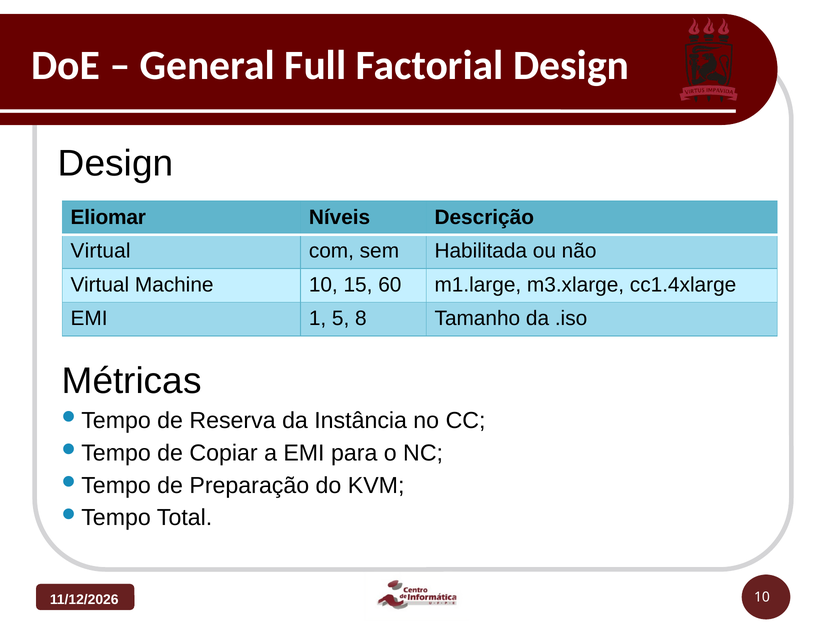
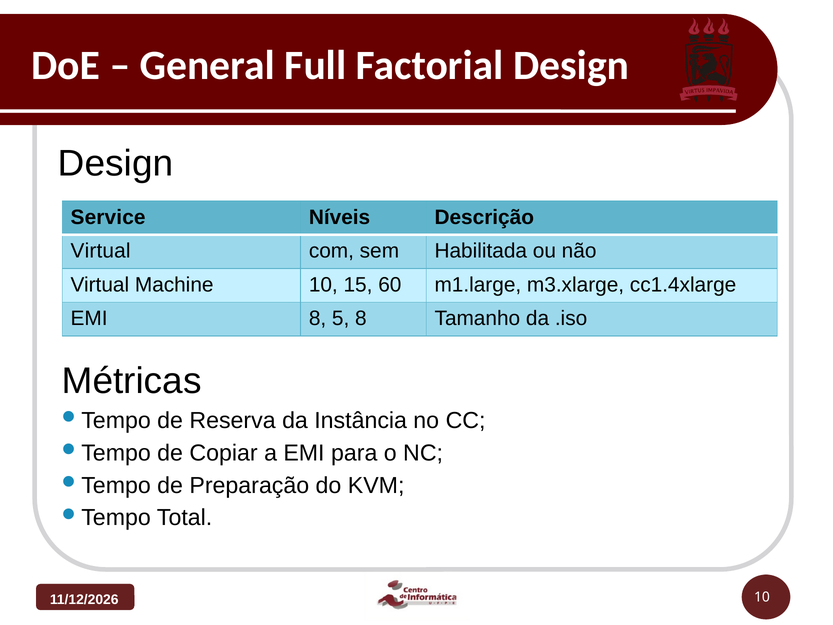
Eliomar: Eliomar -> Service (108, 217)
EMI 1: 1 -> 8 (318, 318)
